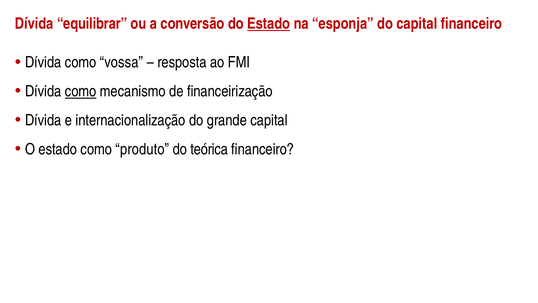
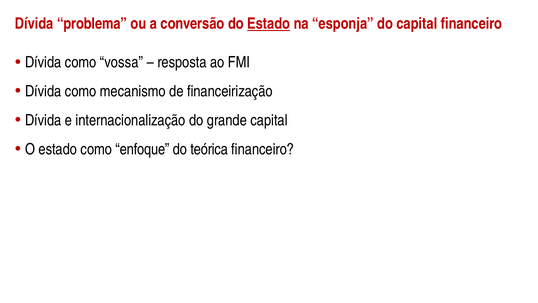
equilibrar: equilibrar -> problema (92, 24)
como underline: present -> none (81, 91)
produto: produto -> enfoque (142, 149)
